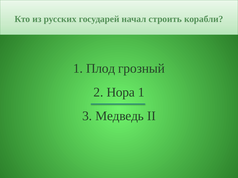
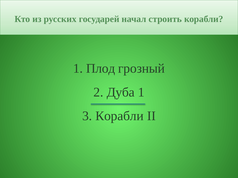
Нора: Нора -> Дуба (121, 92)
3 Медведь: Медведь -> Корабли (120, 116)
